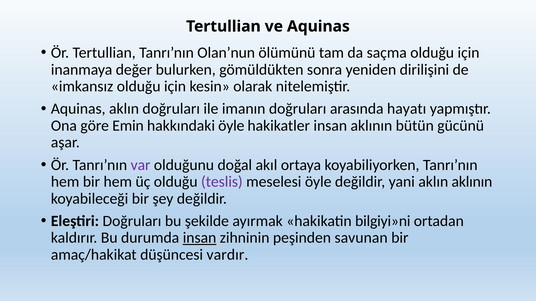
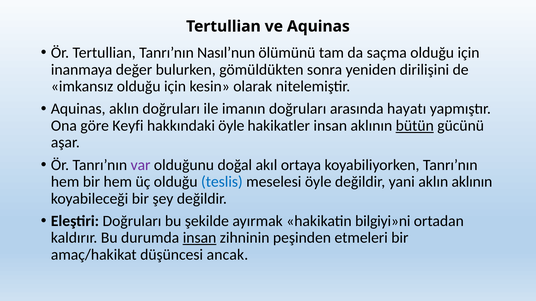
Olan’nun: Olan’nun -> Nasıl’nun (226, 53)
Emin: Emin -> Keyfi (128, 126)
bütün underline: none -> present (415, 126)
teslis colour: purple -> blue (222, 182)
savunan: savunan -> etmeleri (361, 238)
vardır: vardır -> ancak (227, 255)
